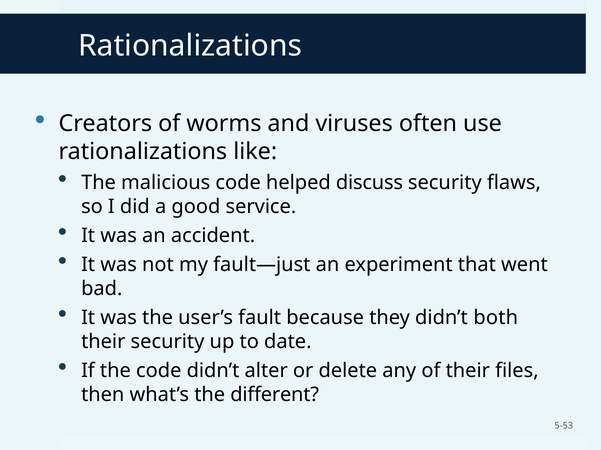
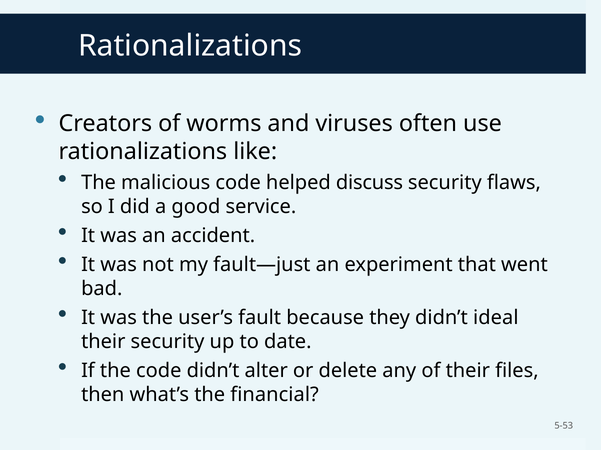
both: both -> ideal (496, 318)
different: different -> financial (275, 395)
